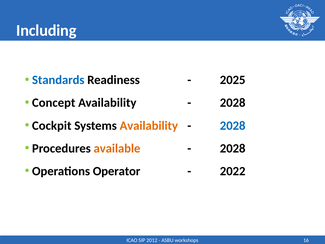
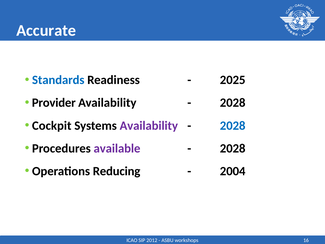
Including: Including -> Accurate (46, 30)
Concept: Concept -> Provider (54, 103)
Availability colour: orange -> purple (149, 125)
available colour: orange -> purple (117, 148)
Operator: Operator -> Reducing (117, 171)
2022: 2022 -> 2004 (233, 171)
